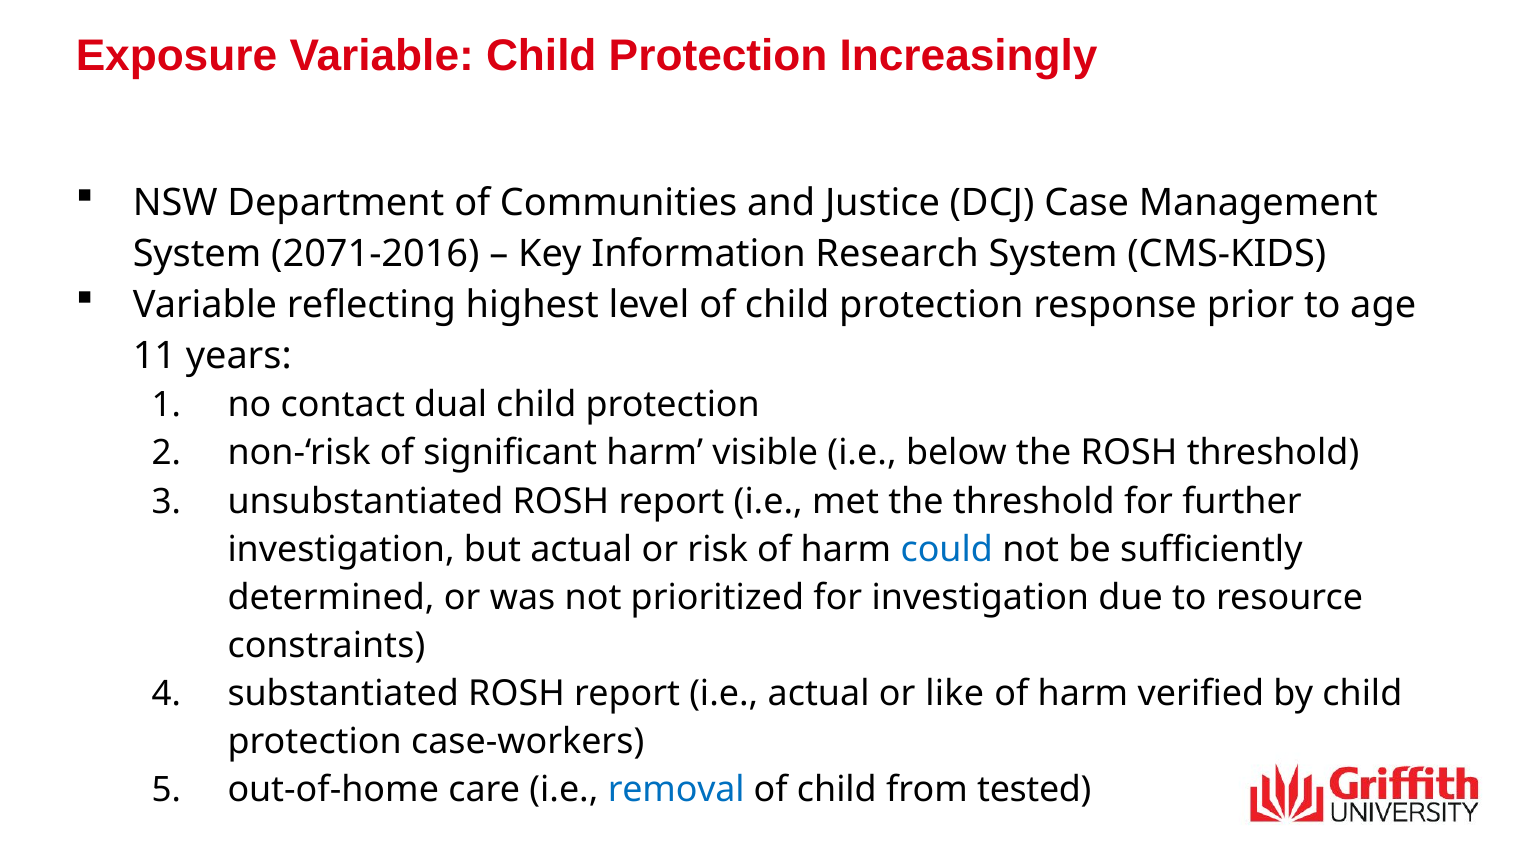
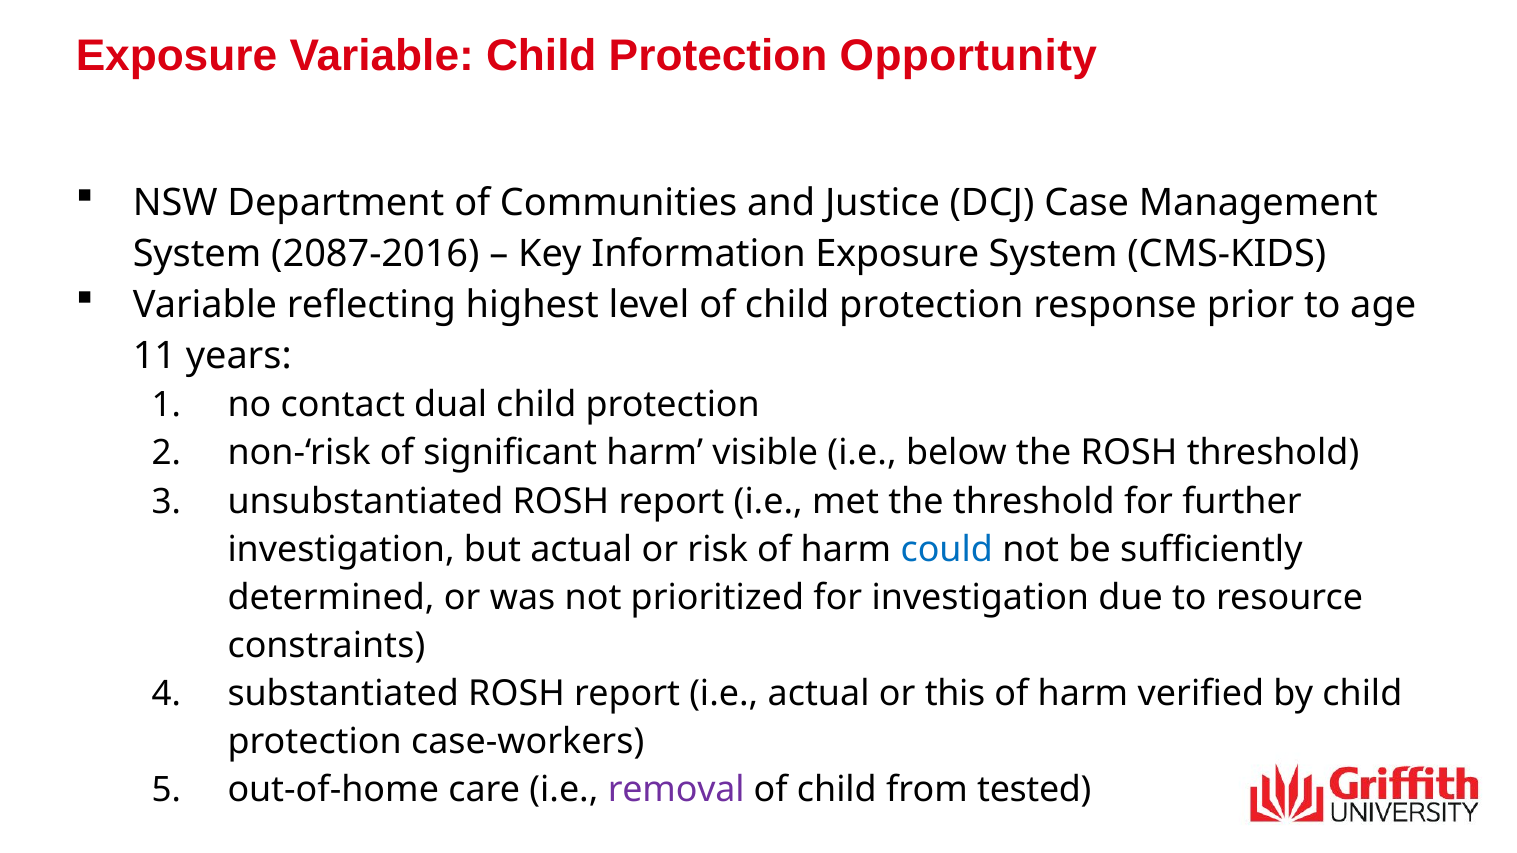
Increasingly: Increasingly -> Opportunity (968, 56)
2071-2016: 2071-2016 -> 2087-2016 (375, 254)
Information Research: Research -> Exposure (897, 254)
like: like -> this (955, 694)
removal colour: blue -> purple (676, 790)
